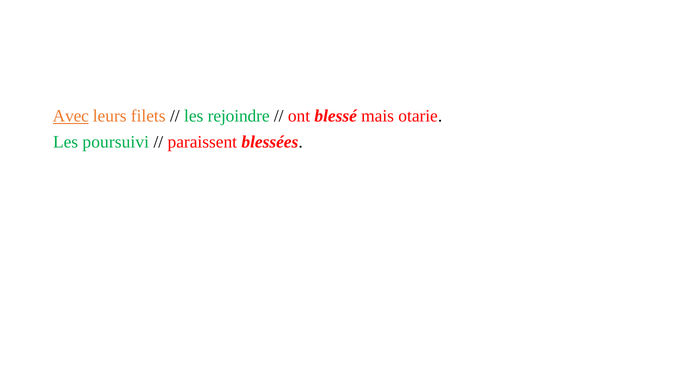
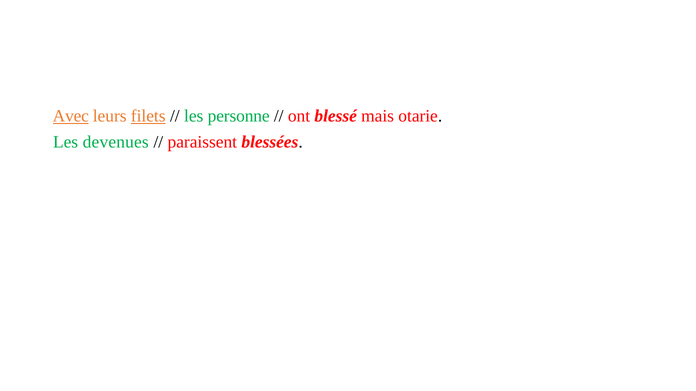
filets underline: none -> present (148, 116)
rejoindre: rejoindre -> personne (239, 116)
poursuivi: poursuivi -> devenues (116, 142)
